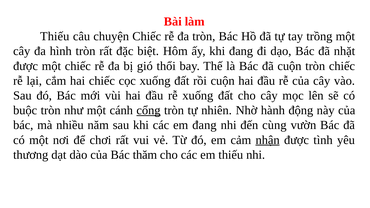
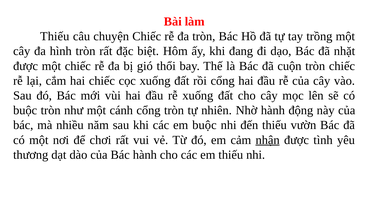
rồi cuộn: cuộn -> cổng (223, 81)
cổng underline: present -> none (148, 110)
em đang: đang -> buộc (204, 125)
đến cùng: cùng -> thiếu (274, 125)
Bác thăm: thăm -> hành (145, 155)
